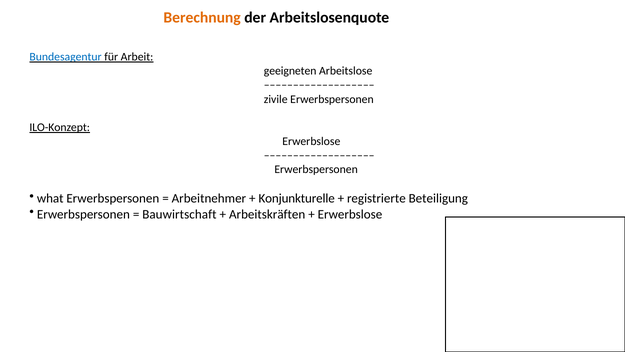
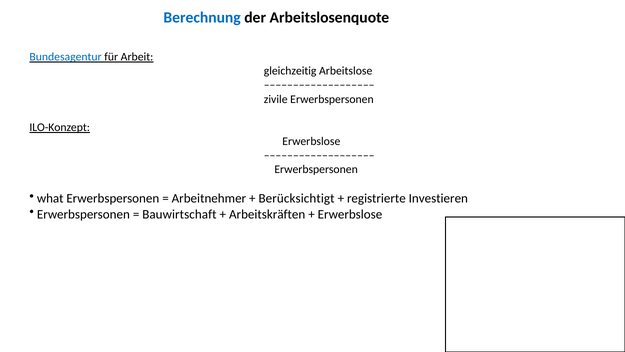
Berechnung colour: orange -> blue (202, 18)
geeigneten: geeigneten -> gleichzeitig (290, 71)
Konjunkturelle: Konjunkturelle -> Berücksichtigt (297, 198)
Beteiligung: Beteiligung -> Investieren (438, 198)
